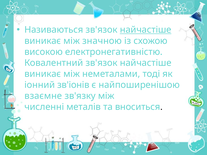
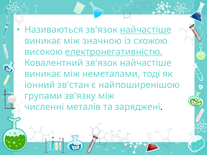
електронегативністю underline: none -> present (114, 52)
зв'іонів: зв'іонів -> зв'стан (73, 85)
взаємне: взаємне -> групами (43, 96)
вноситься: вноситься -> заряджені (138, 107)
